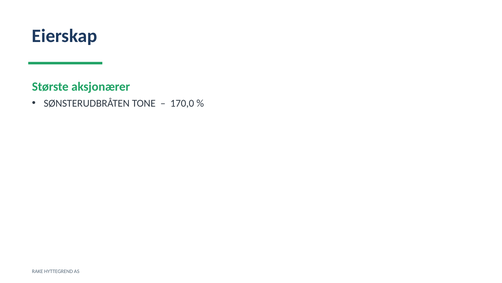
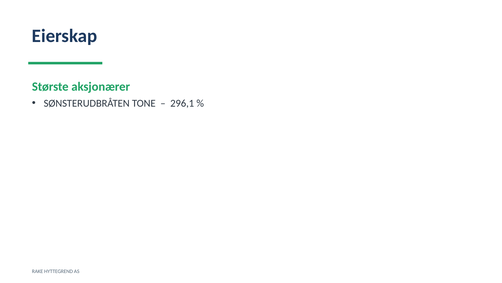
170,0: 170,0 -> 296,1 (182, 103)
